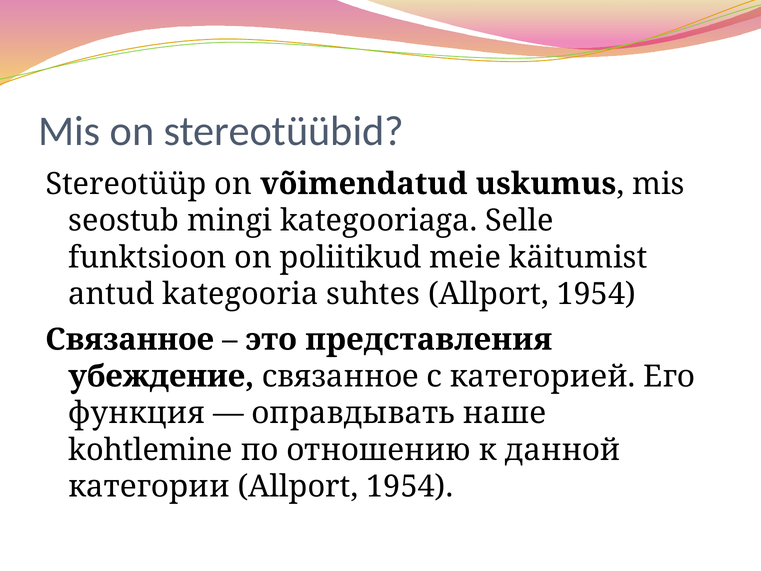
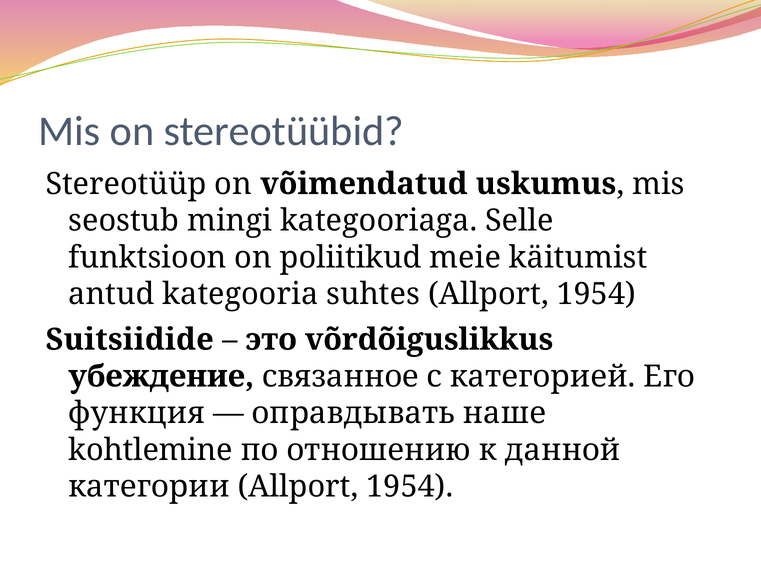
Связанное: Связанное -> Suitsiidide (130, 339)
представления: представления -> võrdõiguslikkus (429, 339)
